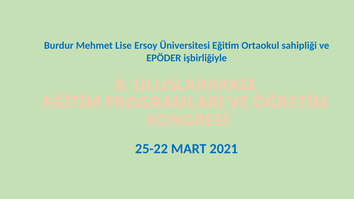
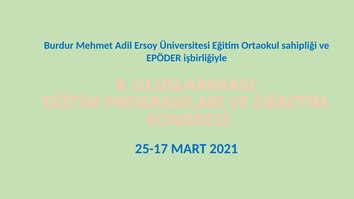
Lise: Lise -> Adil (124, 46)
25-22: 25-22 -> 25-17 (152, 149)
